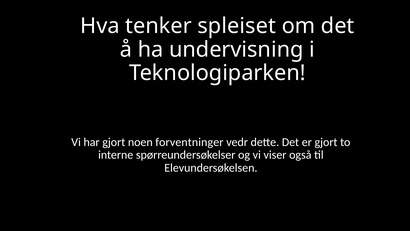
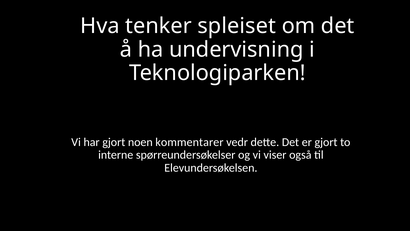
forventninger: forventninger -> kommentarer (189, 142)
